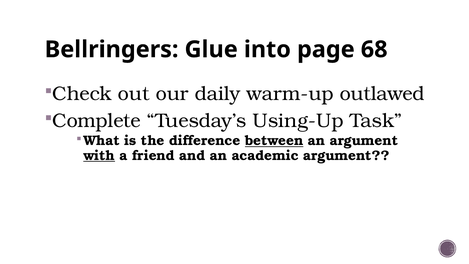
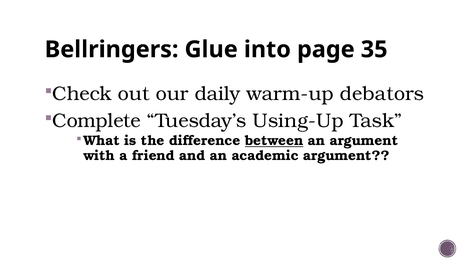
68: 68 -> 35 (374, 49)
outlawed: outlawed -> debators (382, 94)
with underline: present -> none (99, 155)
